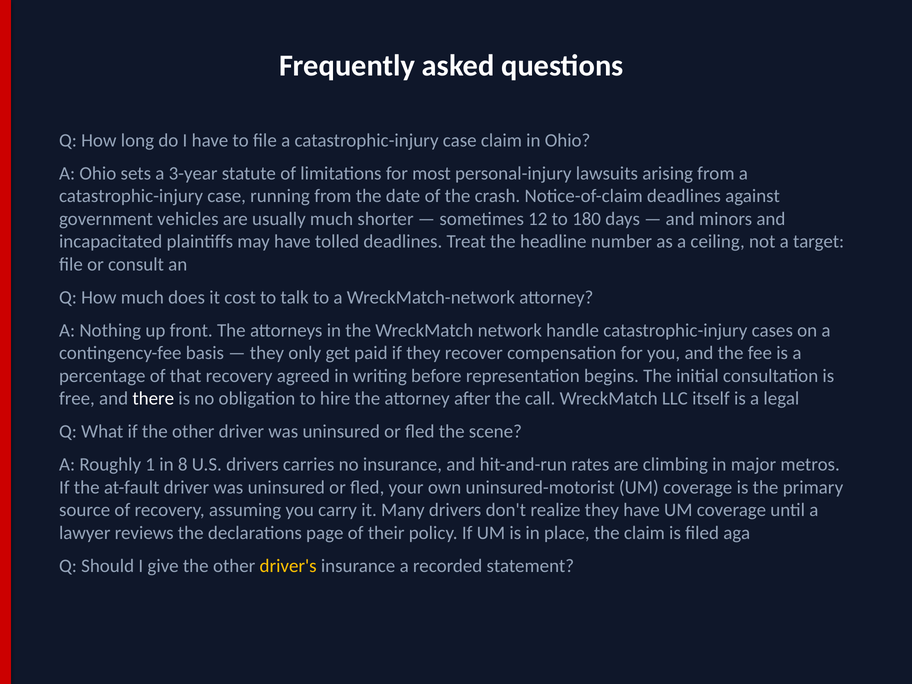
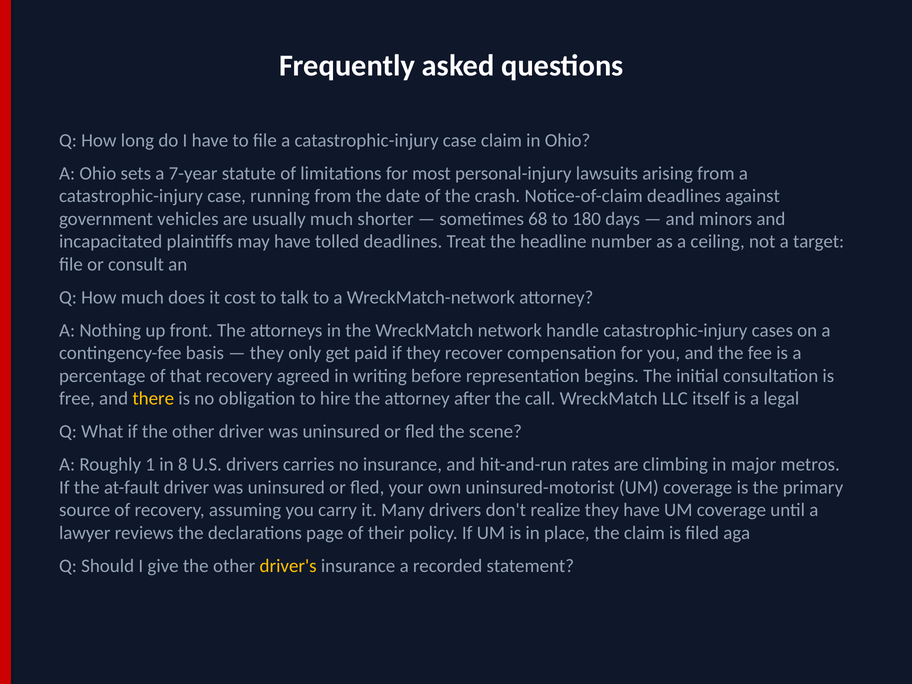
3-year: 3-year -> 7-year (193, 173)
12: 12 -> 68 (538, 219)
there colour: white -> yellow (153, 399)
